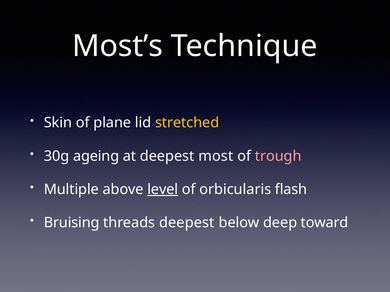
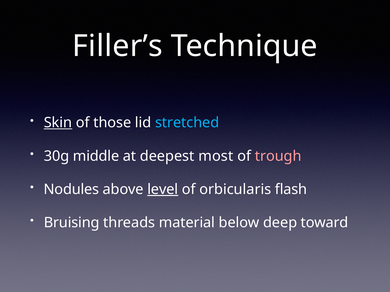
Most’s: Most’s -> Filler’s (117, 46)
Skin underline: none -> present (58, 123)
plane: plane -> those (112, 123)
stretched colour: yellow -> light blue (187, 123)
ageing: ageing -> middle (96, 156)
Multiple: Multiple -> Nodules (71, 190)
threads deepest: deepest -> material (187, 223)
